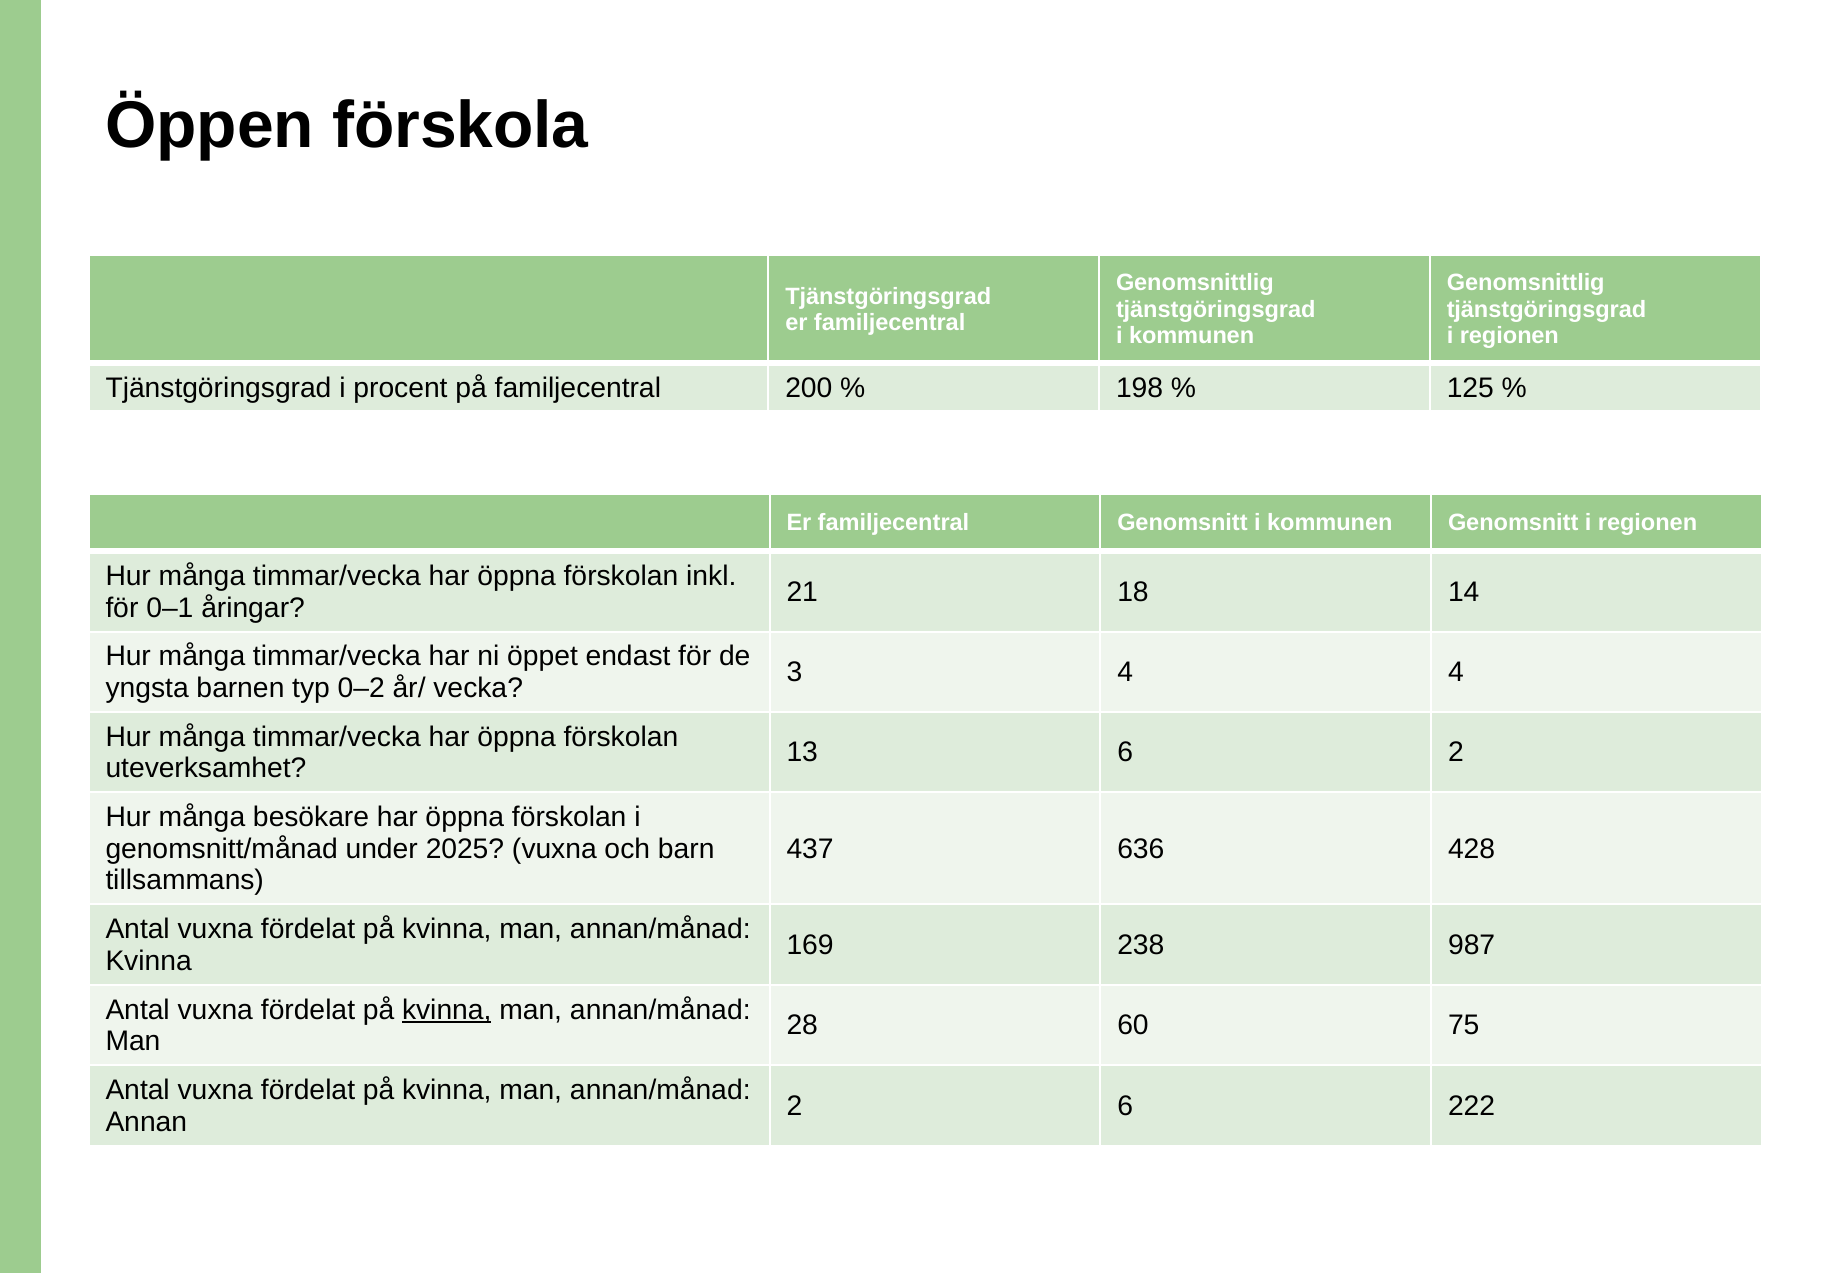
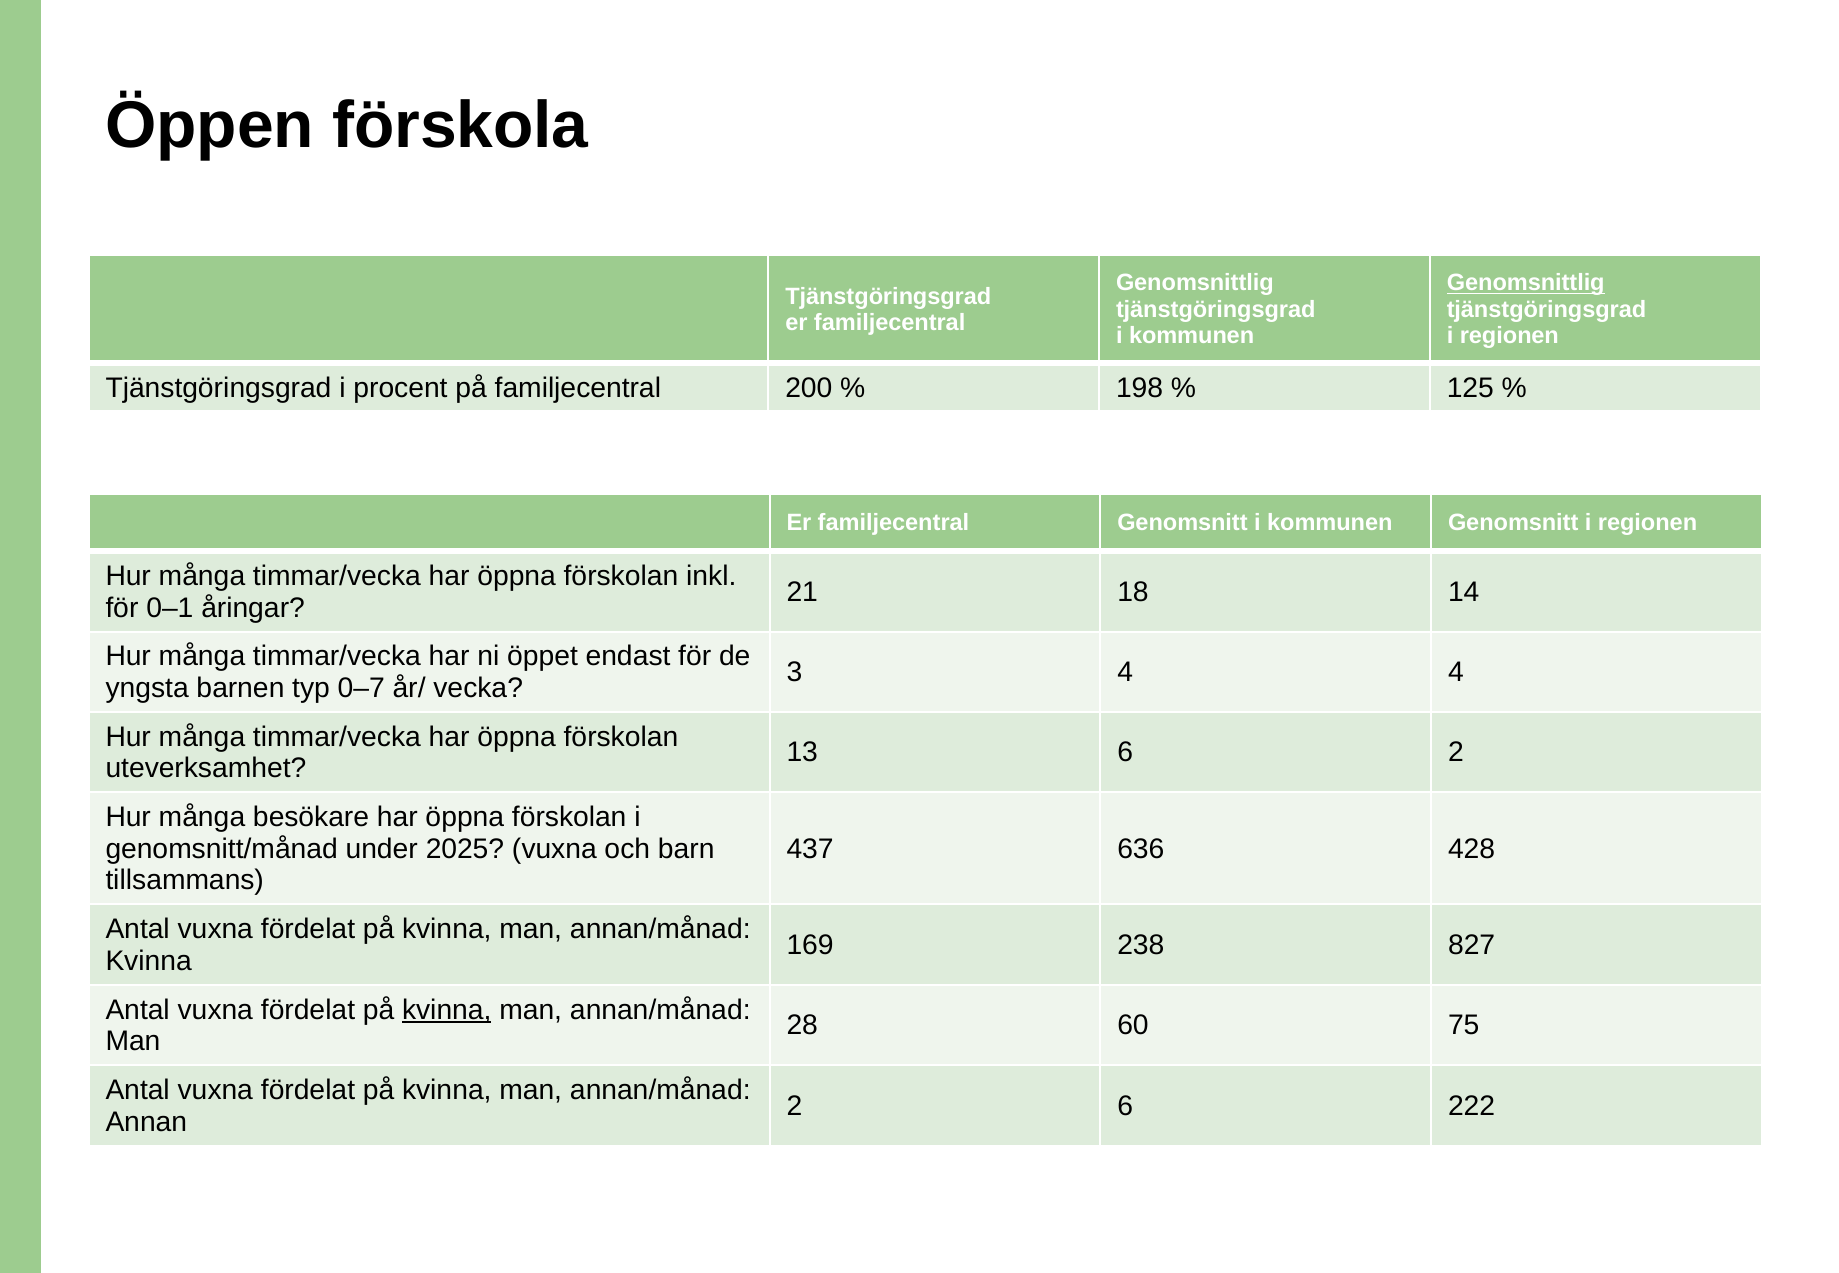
Genomsnittlig underline: none -> present (1526, 283)
0–2: 0–2 -> 0–7 (361, 688)
987: 987 -> 827 (1472, 945)
